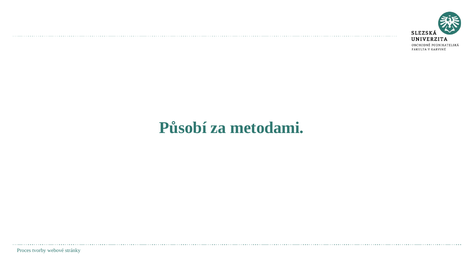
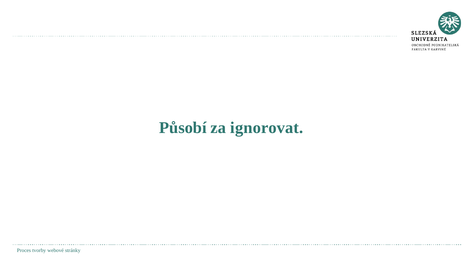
metodami: metodami -> ignorovat (267, 128)
